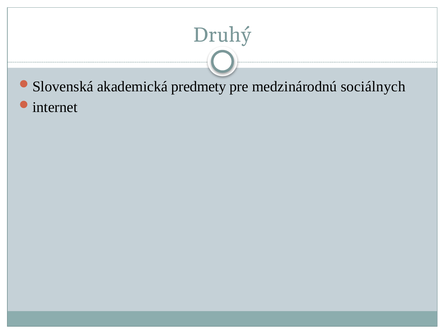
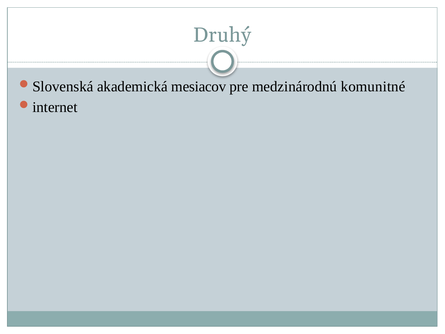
predmety: predmety -> mesiacov (199, 86)
sociálnych: sociálnych -> komunitné (373, 86)
